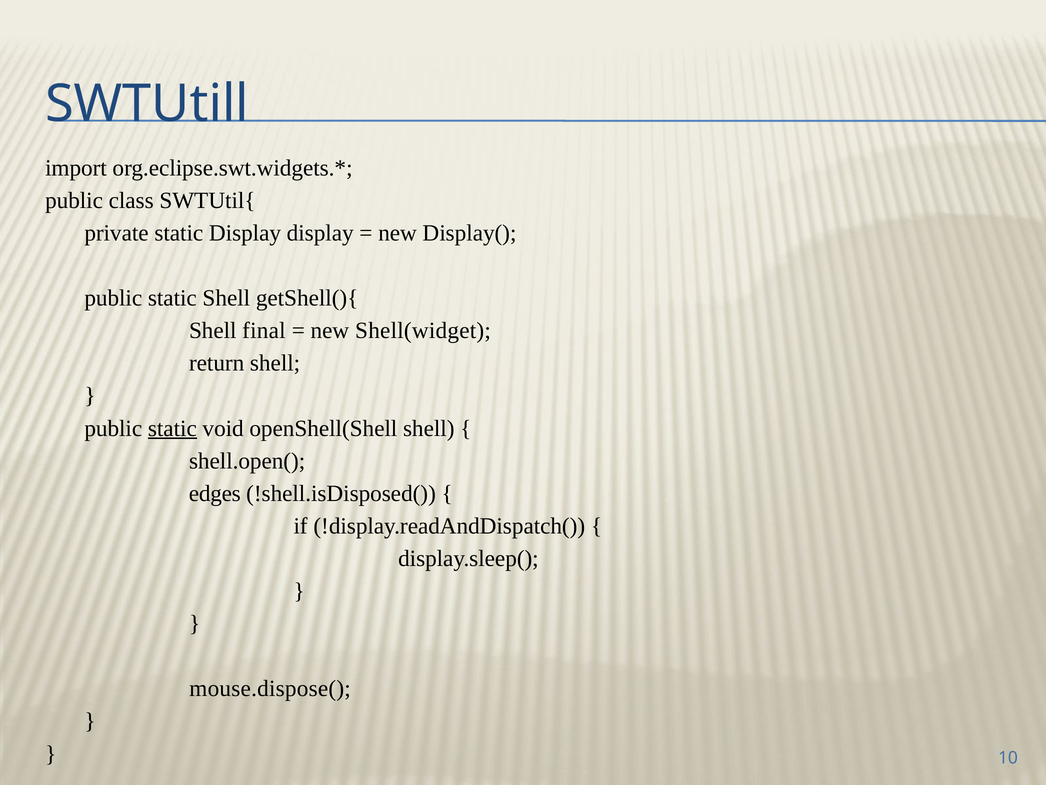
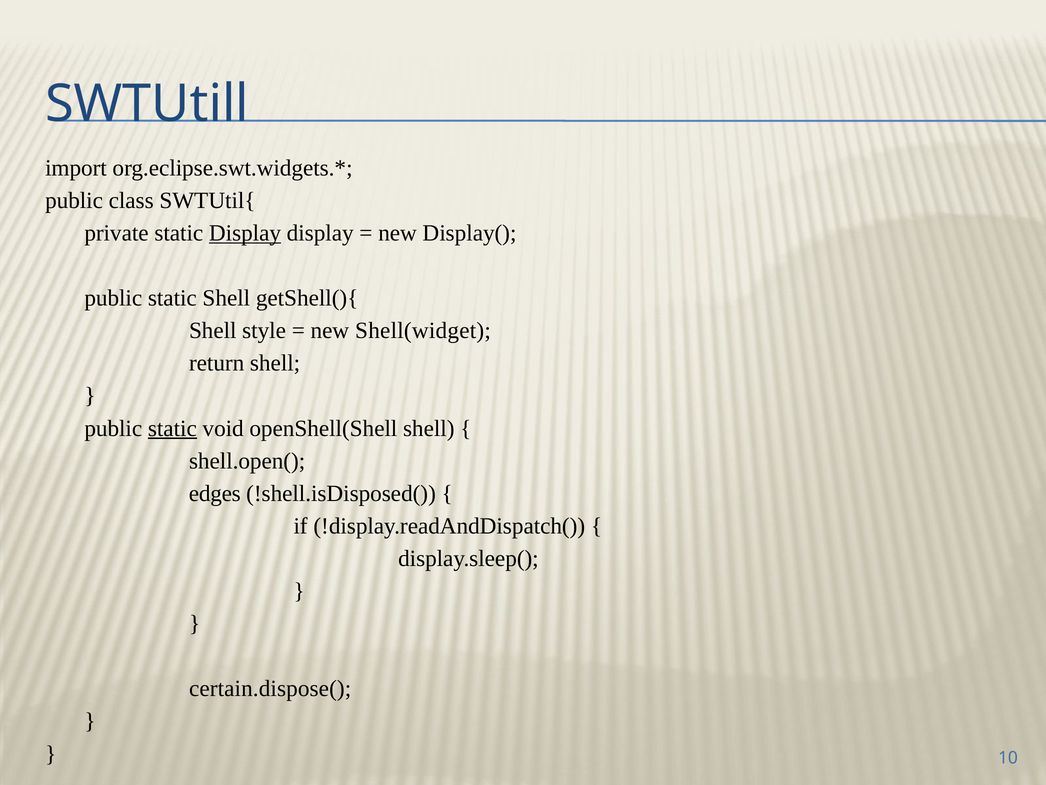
Display underline: none -> present (245, 233)
final: final -> style (264, 330)
mouse.dispose(: mouse.dispose( -> certain.dispose( (270, 688)
